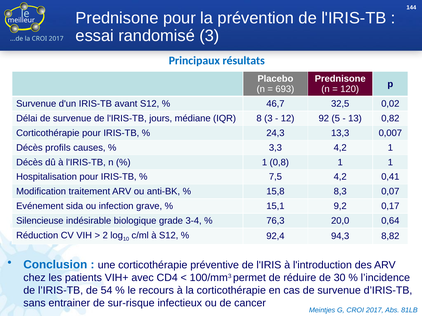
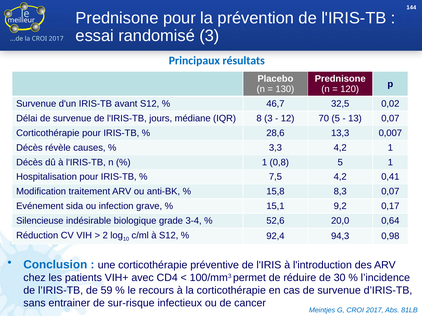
693: 693 -> 130 (285, 89)
92: 92 -> 70 (324, 119)
13 0,82: 0,82 -> 0,07 (390, 119)
24,3: 24,3 -> 28,6 (275, 133)
profils: profils -> révèle (58, 148)
0,8 1: 1 -> 5 (340, 163)
76,3: 76,3 -> 52,6 (275, 221)
8,82: 8,82 -> 0,98 (390, 237)
54: 54 -> 59 (107, 291)
